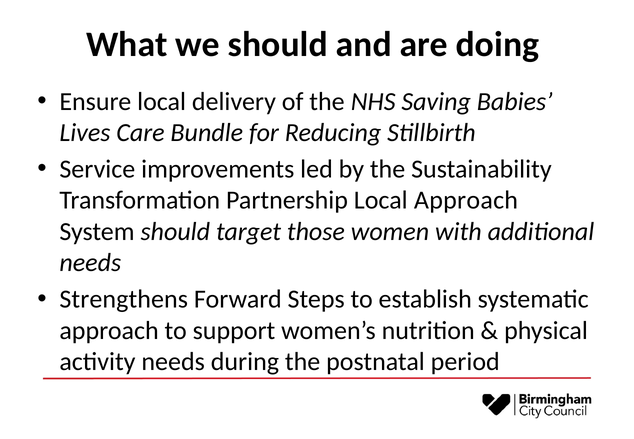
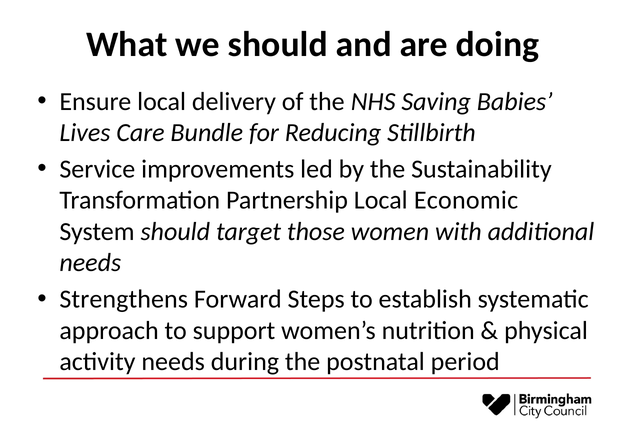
Local Approach: Approach -> Economic (466, 200)
